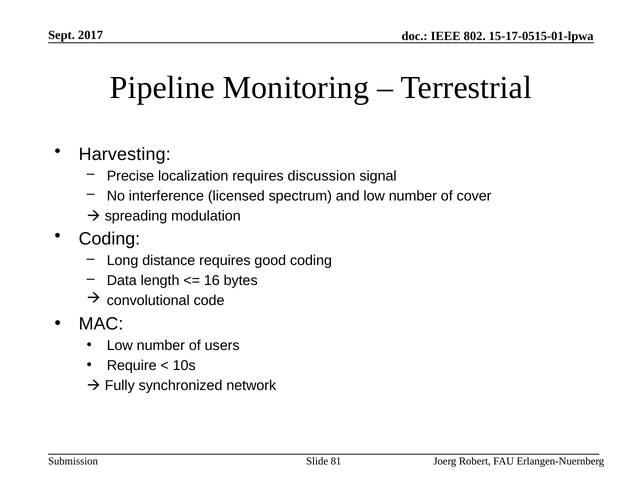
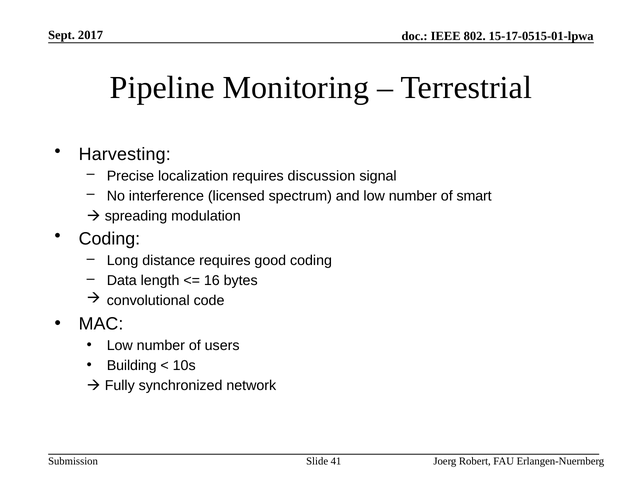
cover: cover -> smart (474, 196)
Require: Require -> Building (132, 366)
81: 81 -> 41 (336, 462)
